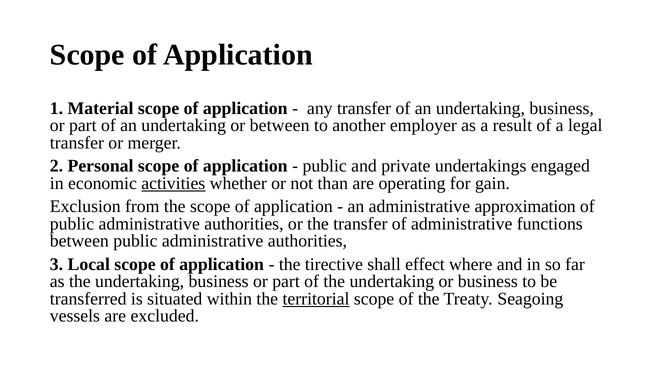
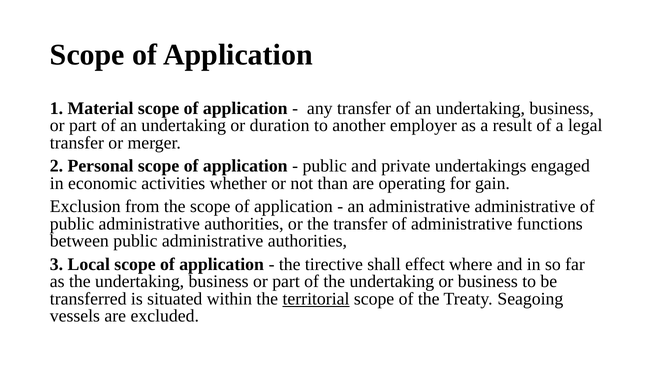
or between: between -> duration (280, 126)
activities underline: present -> none (173, 183)
administrative approximation: approximation -> administrative (525, 207)
